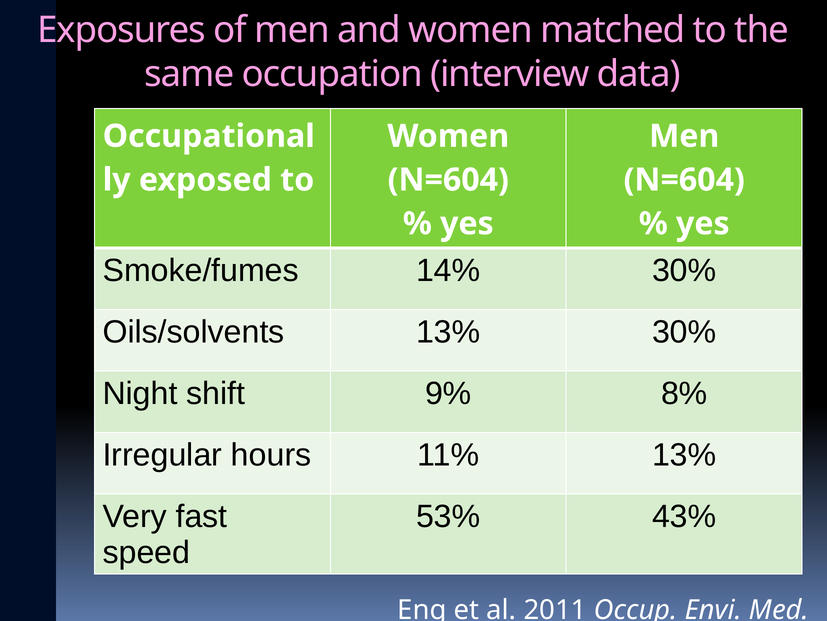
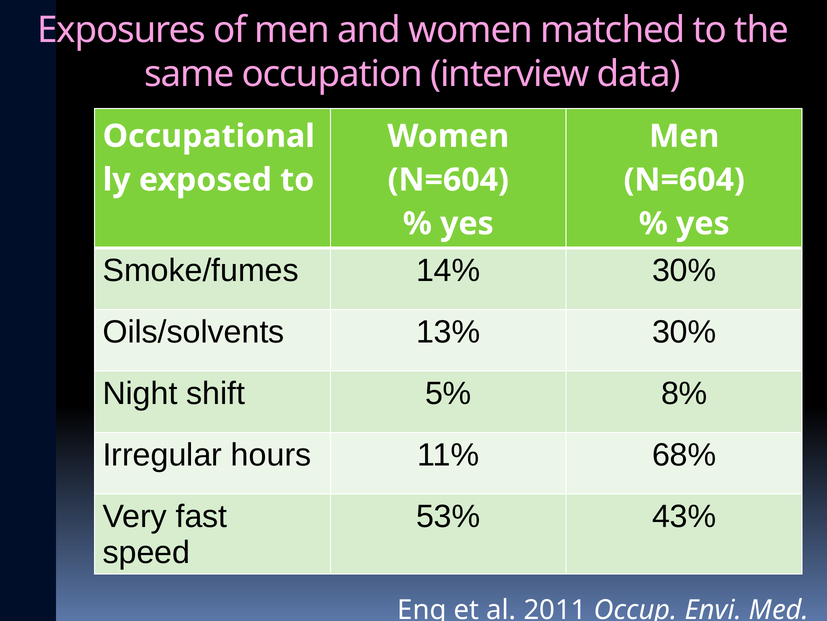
9%: 9% -> 5% (448, 393)
11% 13%: 13% -> 68% (684, 455)
